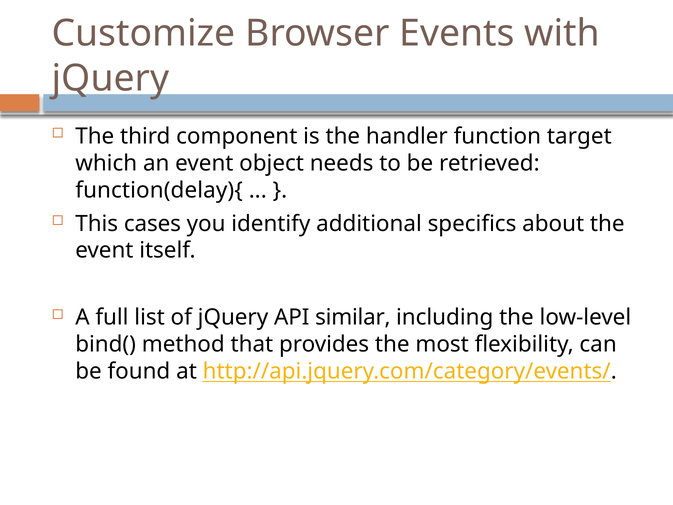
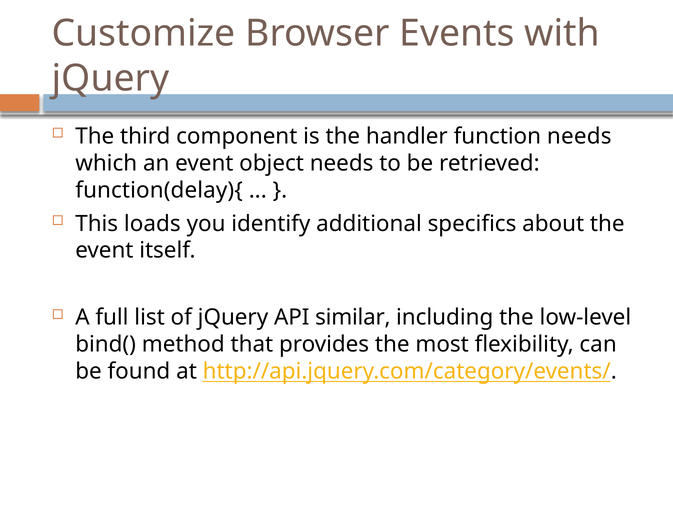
function target: target -> needs (579, 136)
cases: cases -> loads (152, 223)
